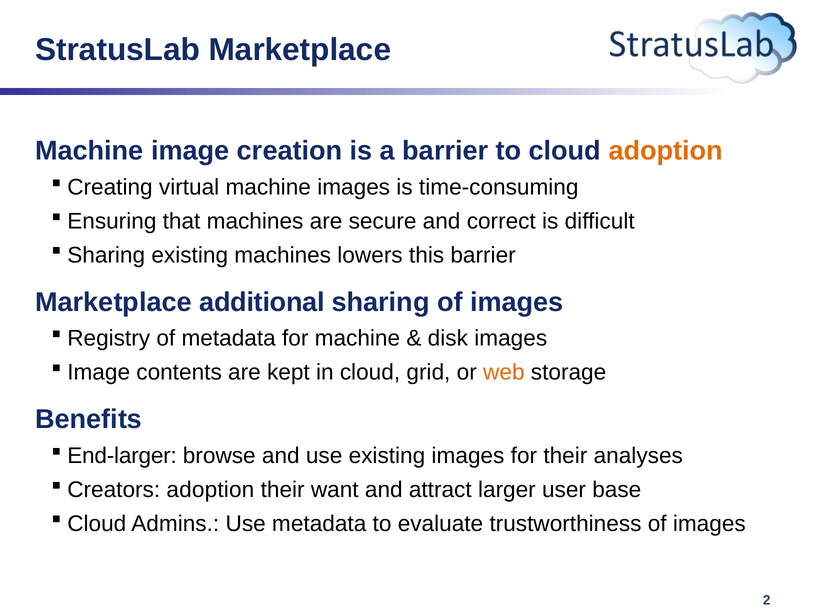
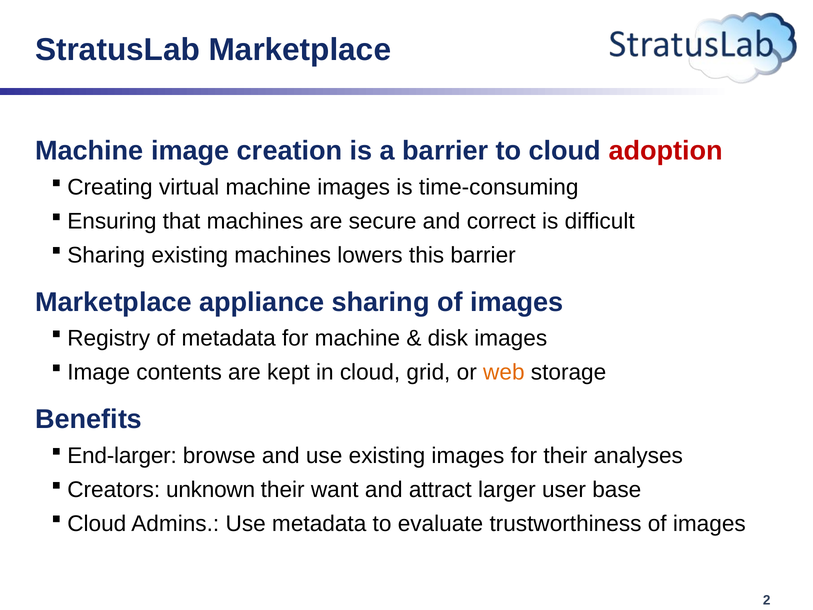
adoption colour: orange -> red (666, 151)
additional: additional -> appliance (262, 302)
Creators adoption: adoption -> unknown (211, 490)
